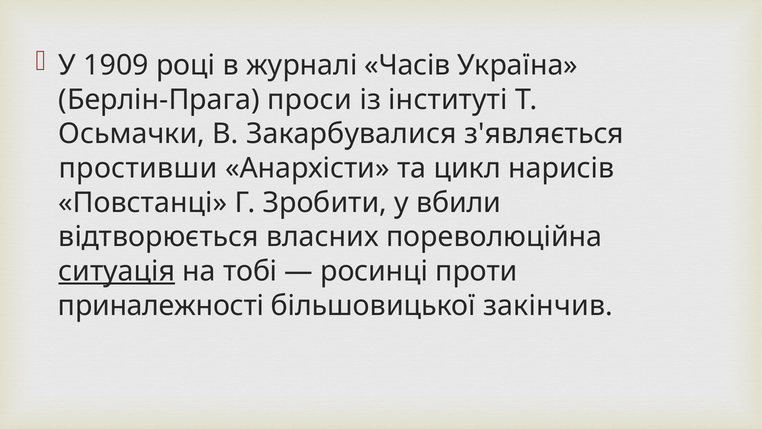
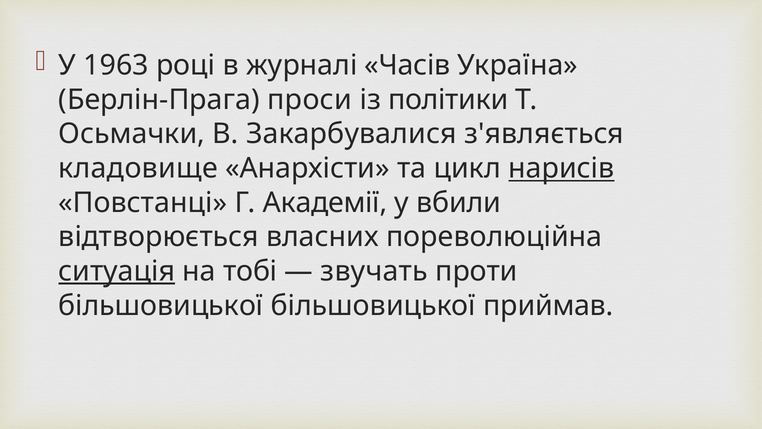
1909: 1909 -> 1963 (116, 65)
інституті: інституті -> політики (448, 100)
простивши: простивши -> кладовище (138, 168)
нарисів underline: none -> present (561, 168)
Зробити: Зробити -> Академії (325, 203)
росинці: росинці -> звучать (374, 271)
приналежності: приналежності -> більшовицької (161, 305)
закінчив: закінчив -> приймав (548, 305)
